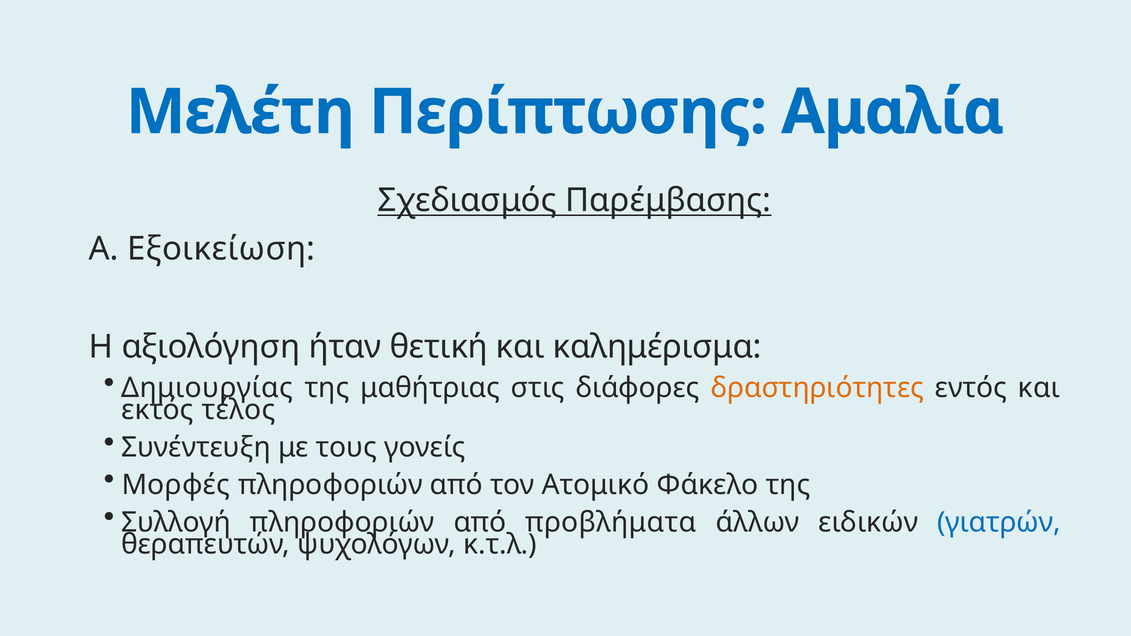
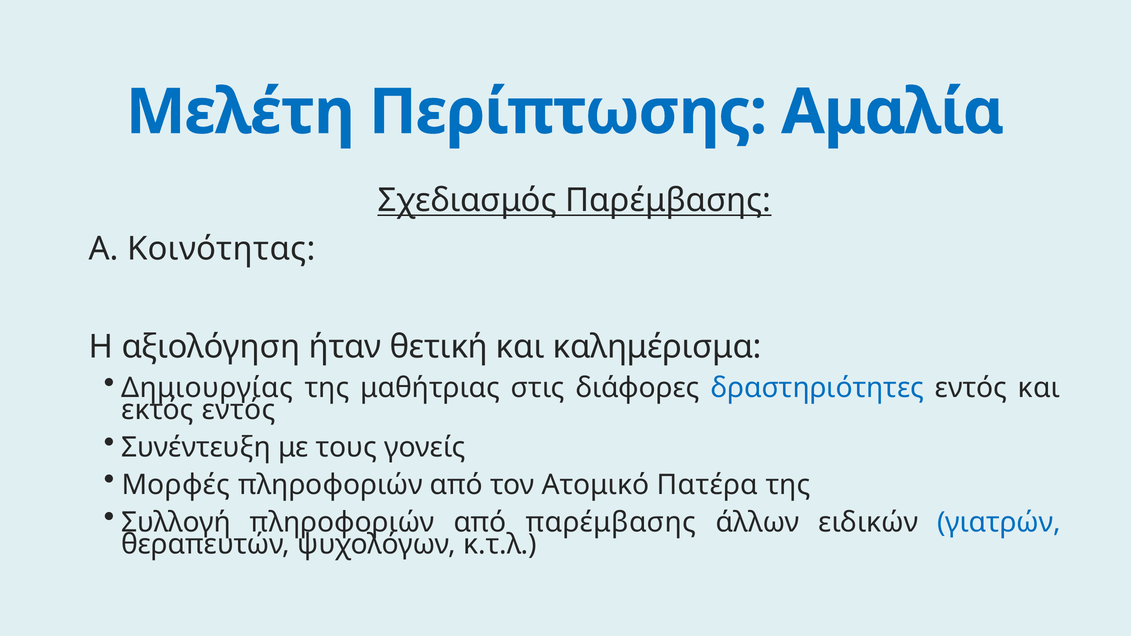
Εξοικείωση: Εξοικείωση -> Κοινότητας (221, 249)
δραστηριότητες colour: orange -> blue (817, 388)
εκτός τέλος: τέλος -> εντός (239, 410)
Φάκελο: Φάκελο -> Πατέρα (707, 485)
από προβλήματα: προβλήματα -> παρέμβασης (611, 522)
